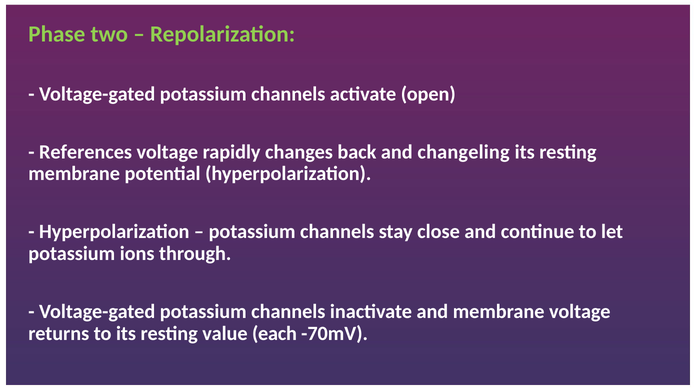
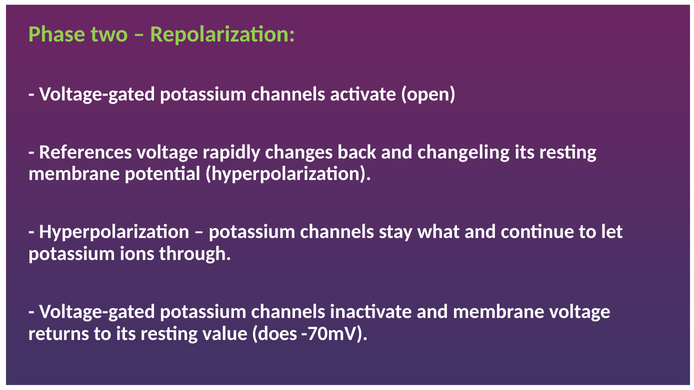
close: close -> what (439, 232)
each: each -> does (274, 334)
